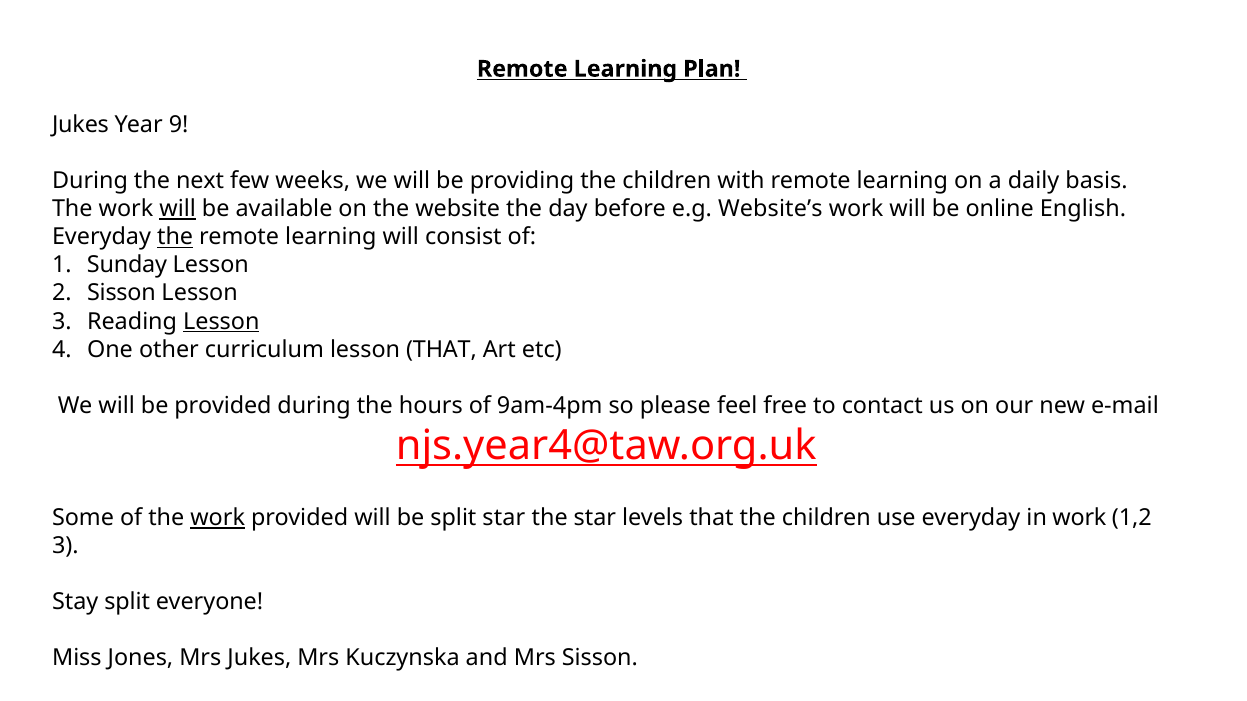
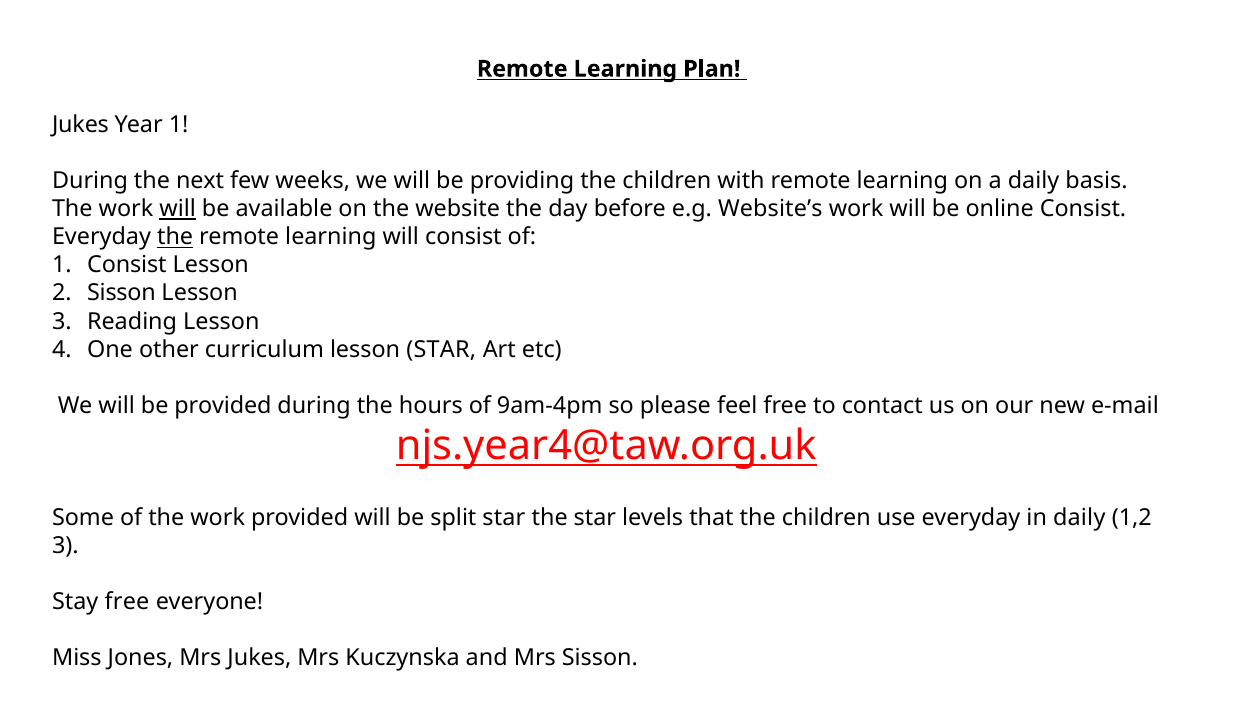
Year 9: 9 -> 1 (179, 125)
online English: English -> Consist (1083, 209)
Sunday: Sunday -> Consist (127, 265)
Lesson underline: present -> none (221, 321)
lesson THAT: THAT -> STAR (441, 350)
work underline: present -> none (218, 518)
in work: work -> daily (1079, 518)
Stay split: split -> free (127, 603)
